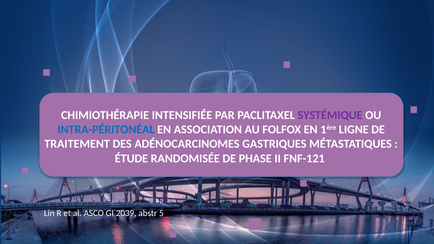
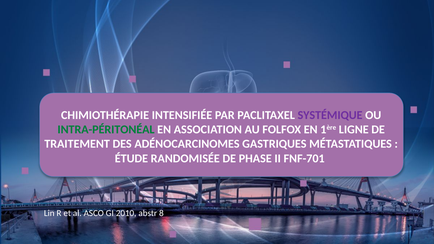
INTRA-PÉRITONÉAL colour: blue -> green (106, 130)
FNF-121: FNF-121 -> FNF-701 (304, 159)
2039: 2039 -> 2010 (126, 213)
5: 5 -> 8 (161, 213)
